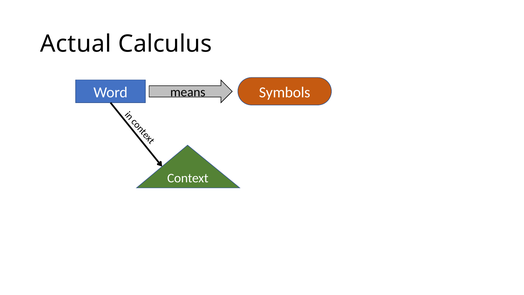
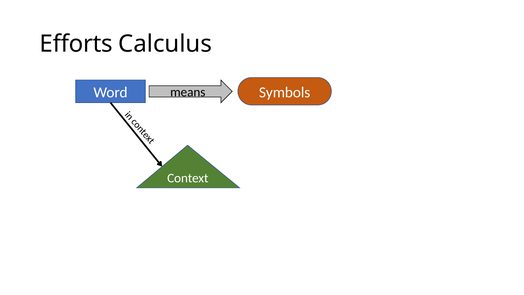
Actual: Actual -> Efforts (76, 44)
